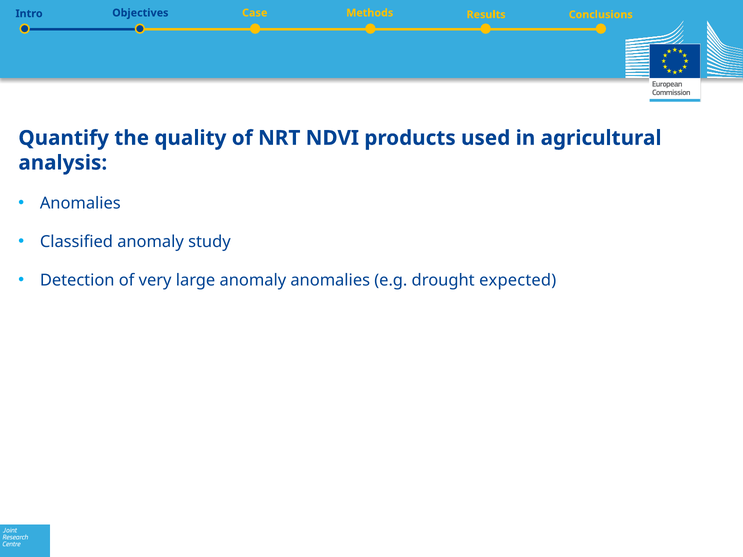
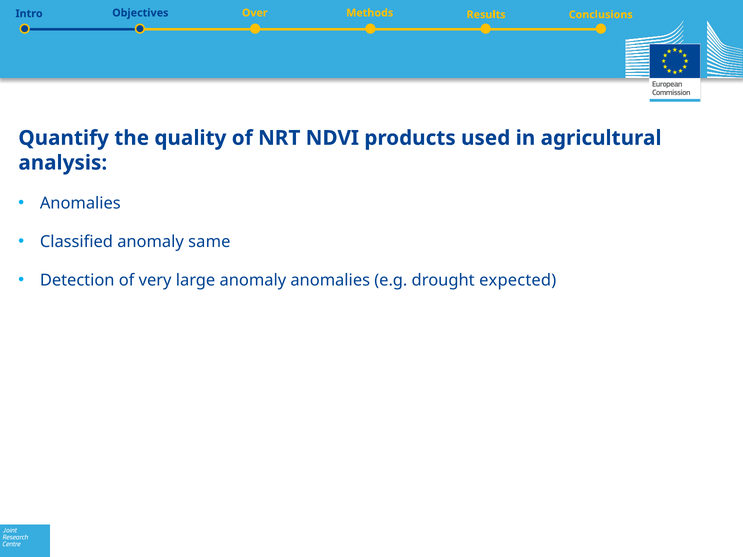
Case: Case -> Over (255, 13)
study: study -> same (209, 242)
